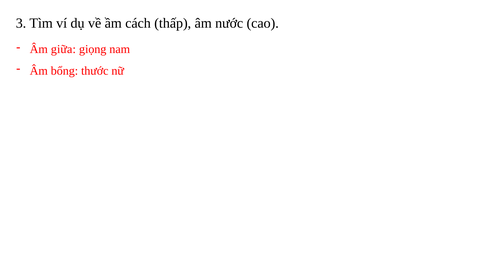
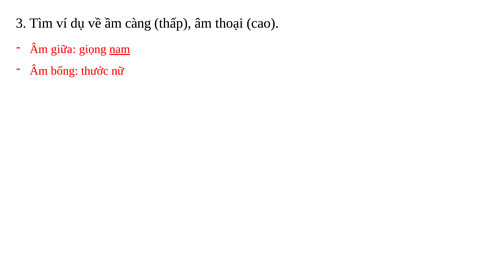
cách: cách -> càng (138, 23)
nước: nước -> thoại (229, 23)
nam underline: none -> present (120, 49)
